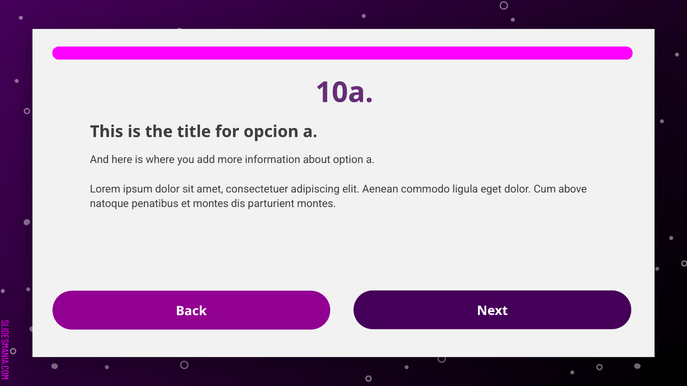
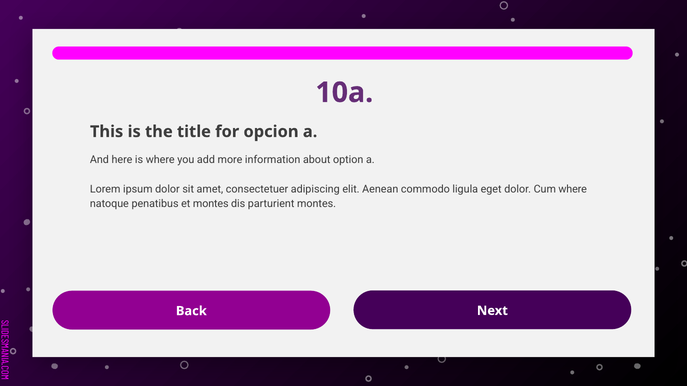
Cum above: above -> where (573, 189)
